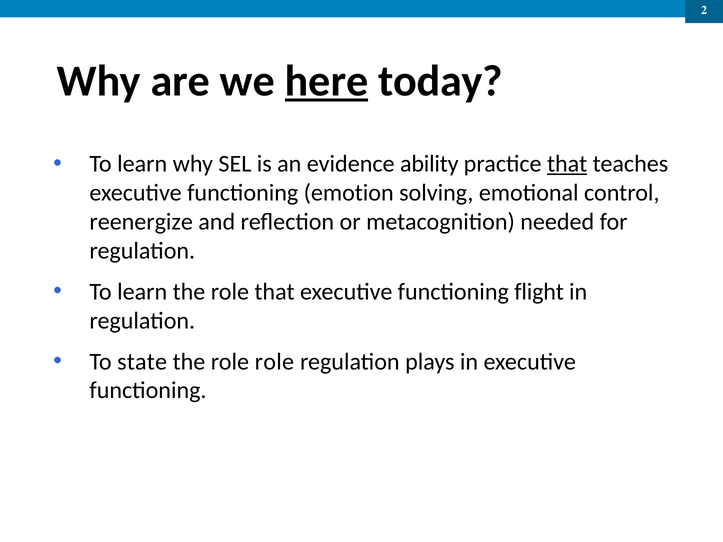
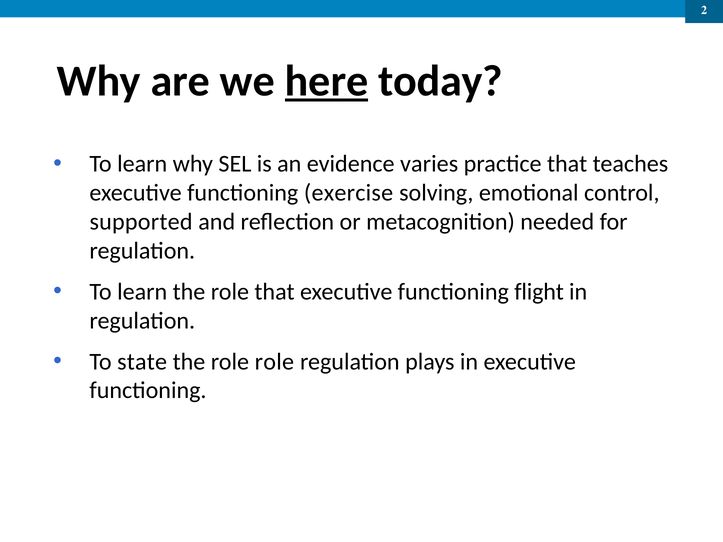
ability: ability -> varies (429, 164)
that underline: present -> none (567, 164)
emotion: emotion -> exercise (349, 193)
reenergize: reenergize -> supported (141, 222)
